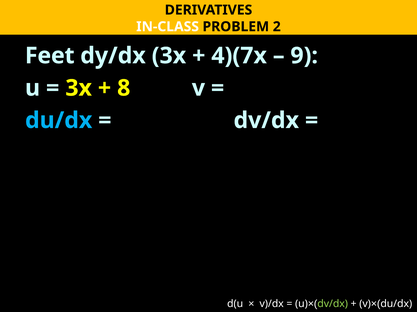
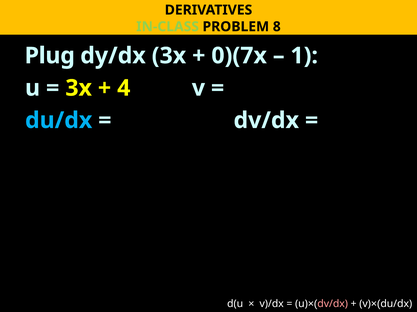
IN-CLASS colour: white -> light green (168, 27)
2: 2 -> 8 (277, 27)
Feet: Feet -> Plug (50, 56)
4)(7x: 4)(7x -> 0)(7x (239, 56)
9: 9 -> 1 (304, 56)
8: 8 -> 4 (124, 88)
dv/dx colour: light green -> pink (333, 304)
